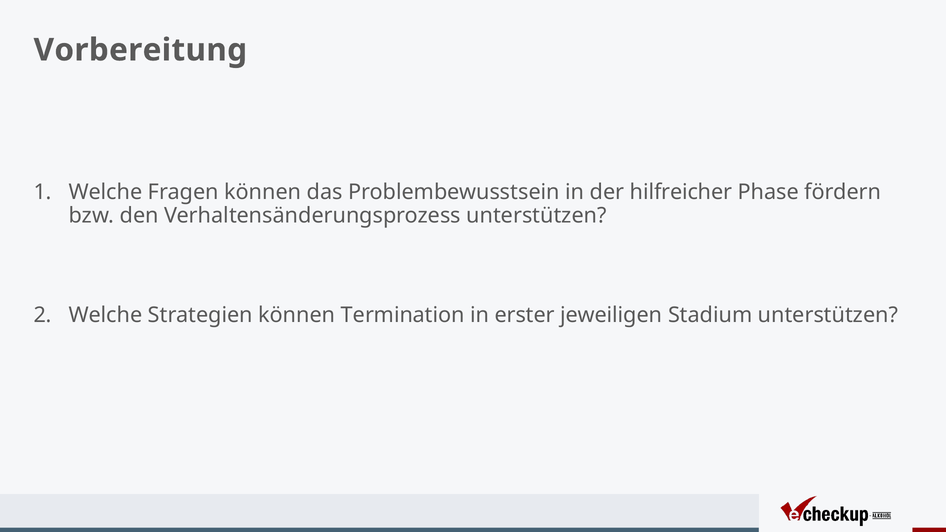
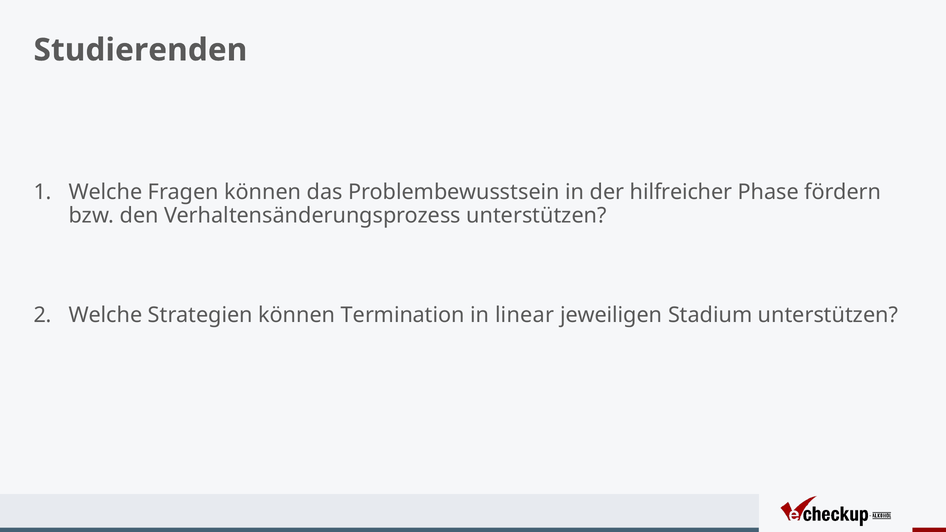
Vorbereitung: Vorbereitung -> Studierenden (140, 50)
erster: erster -> linear (525, 315)
